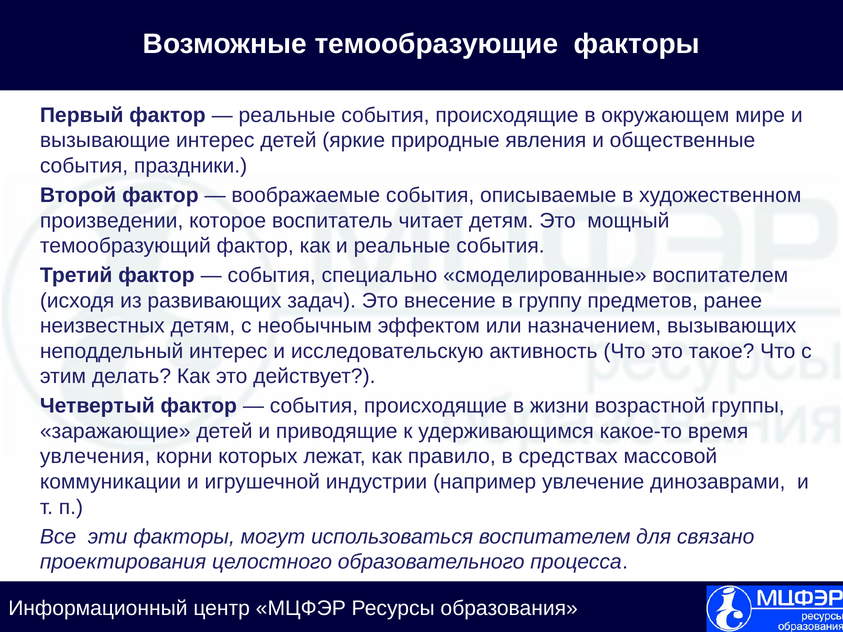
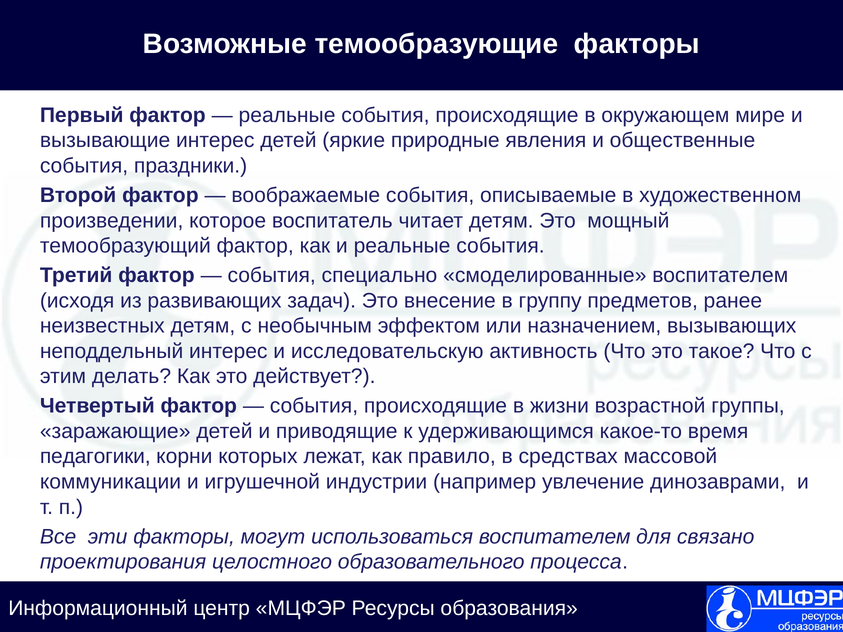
увлечения: увлечения -> педагогики (95, 457)
